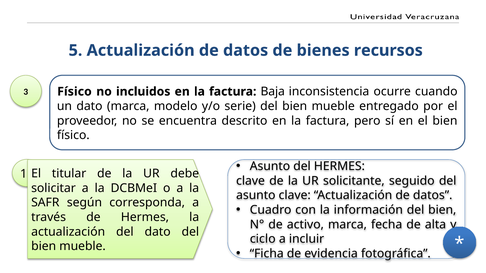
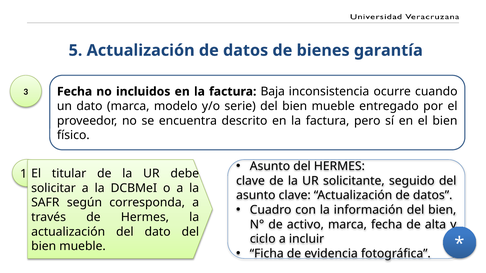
recursos: recursos -> garantía (388, 50)
3 Físico: Físico -> Fecha (75, 92)
